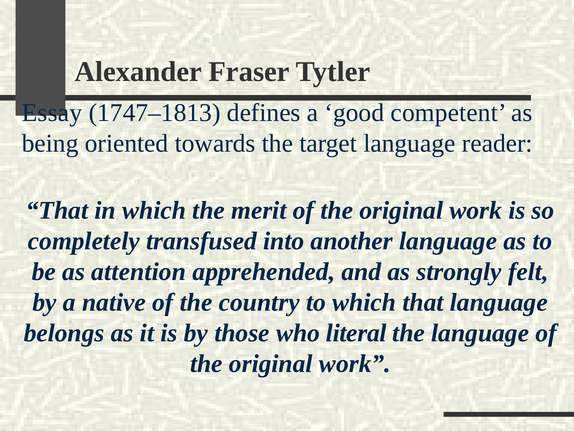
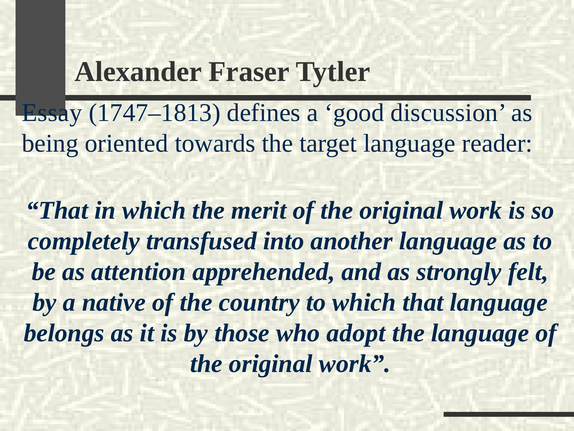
competent: competent -> discussion (449, 113)
literal: literal -> adopt (356, 333)
